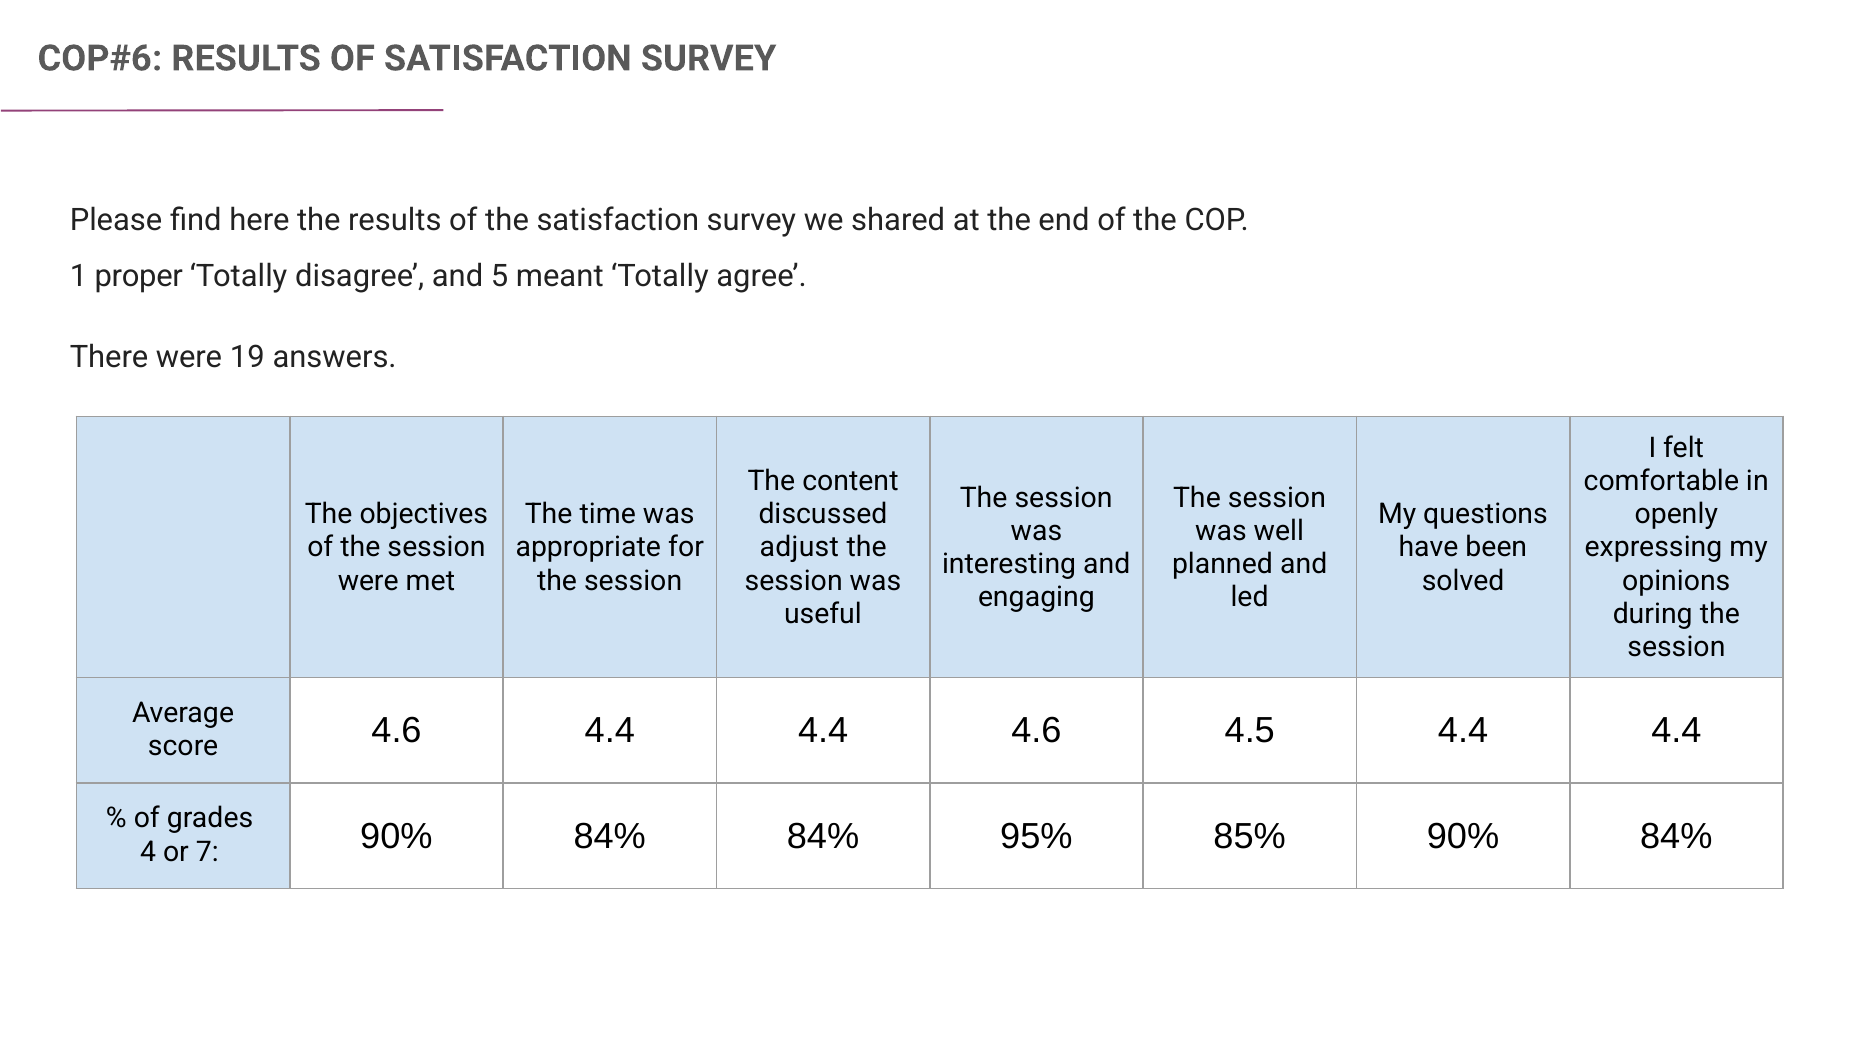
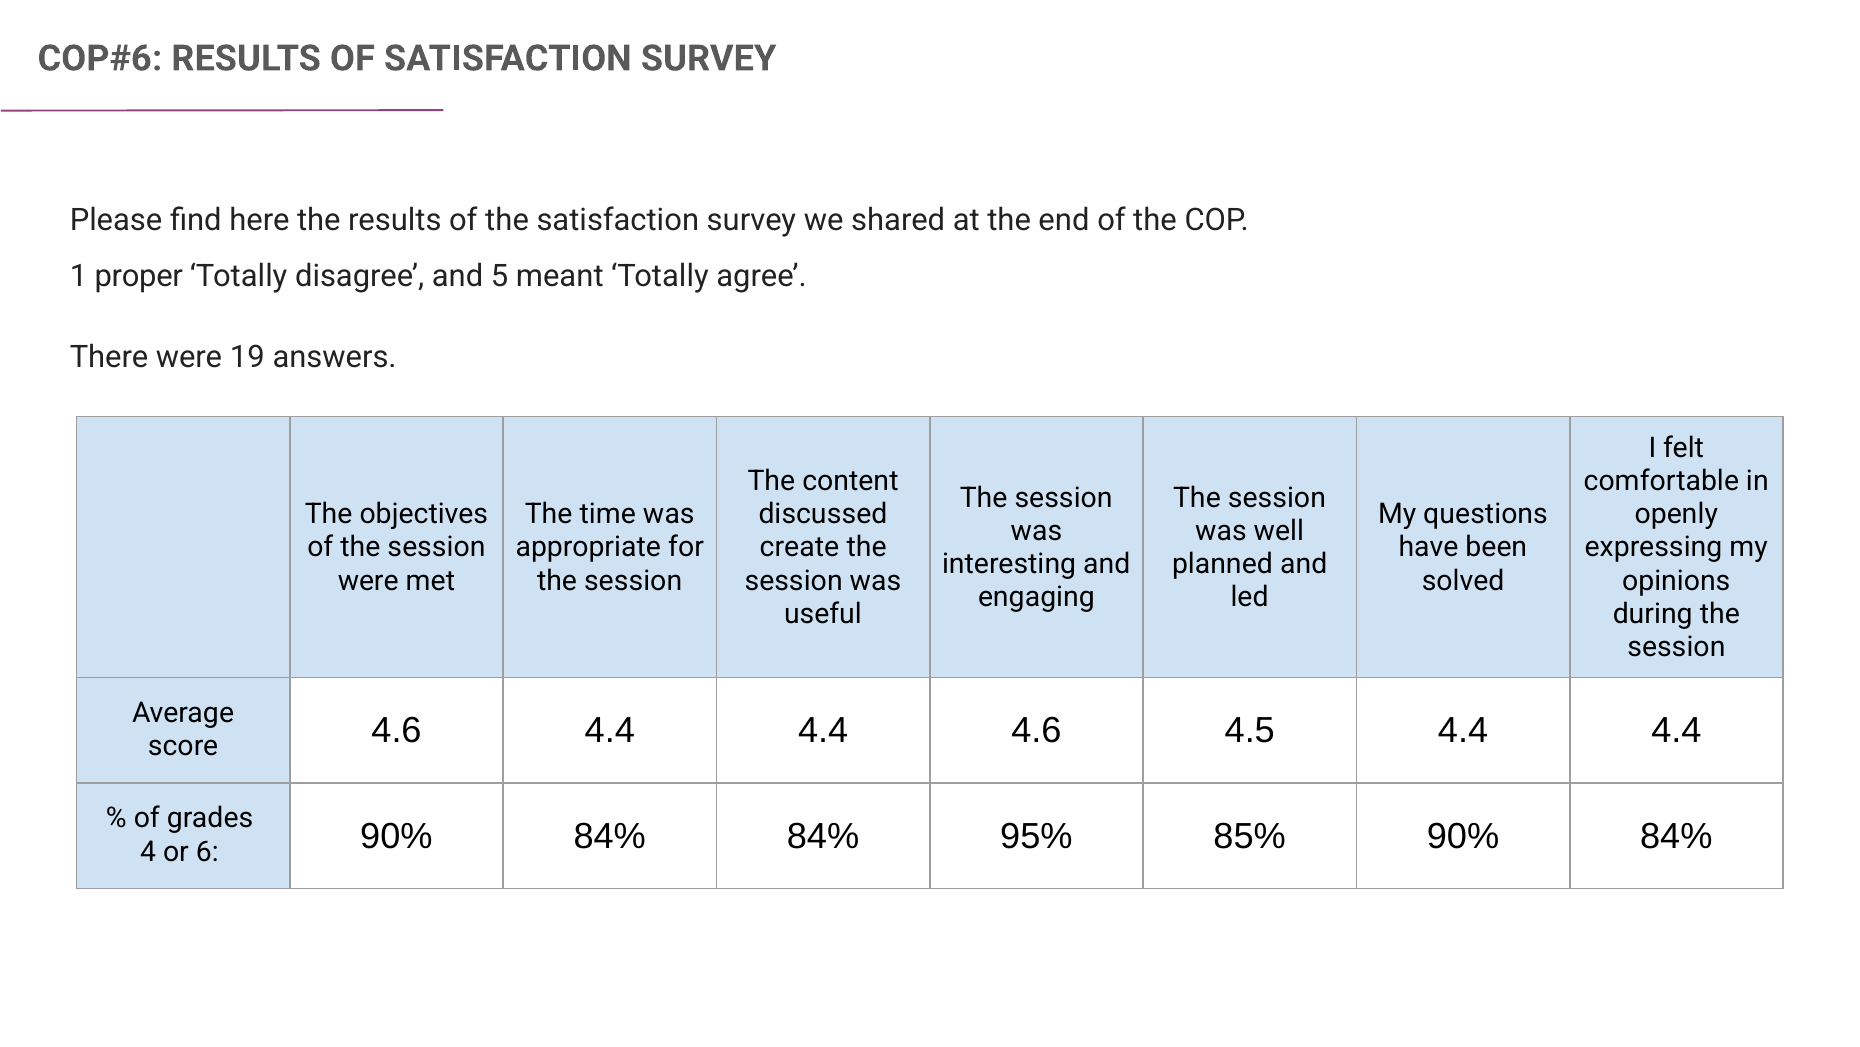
adjust: adjust -> create (799, 547)
7: 7 -> 6 (207, 851)
